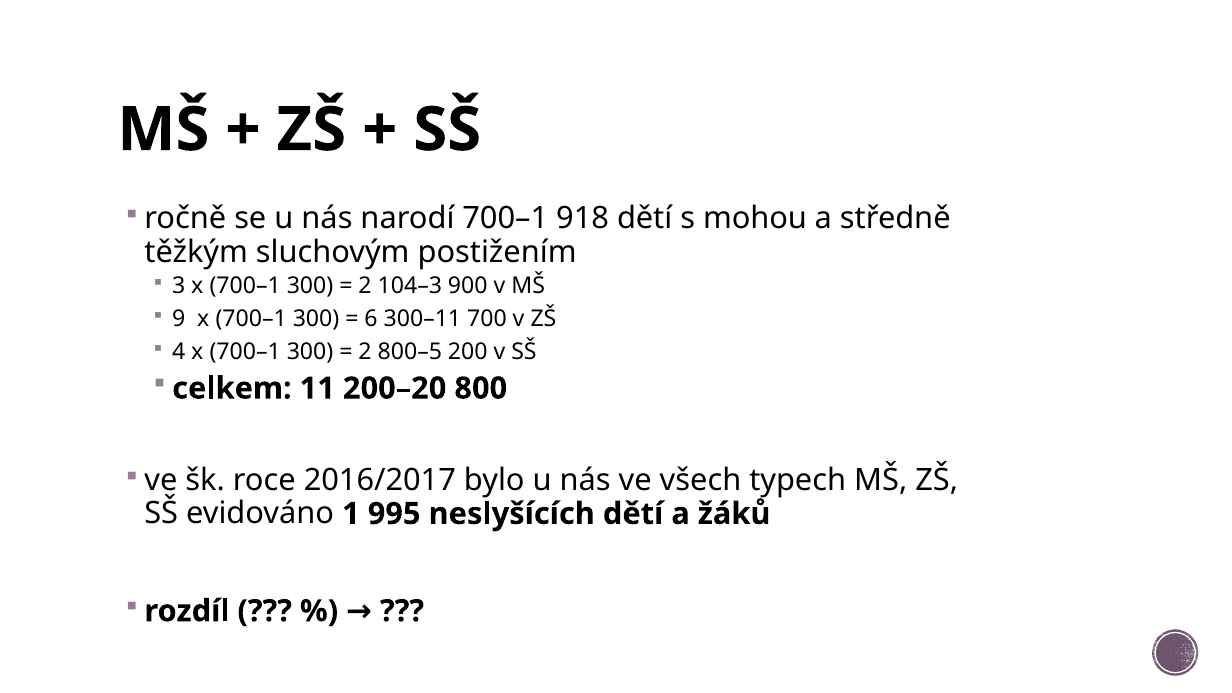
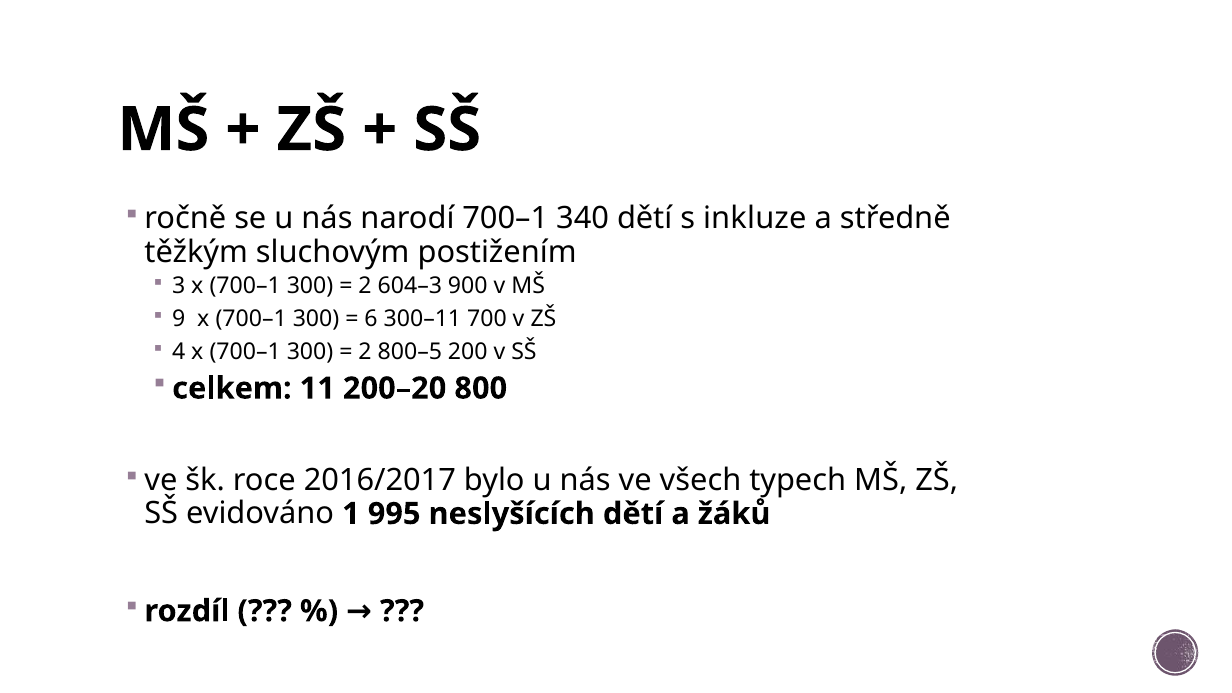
918: 918 -> 340 (583, 219)
mohou: mohou -> inkluze (755, 219)
104–3: 104–3 -> 604–3 (410, 286)
